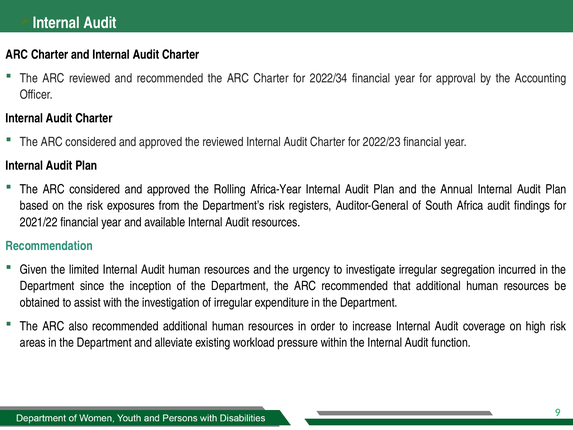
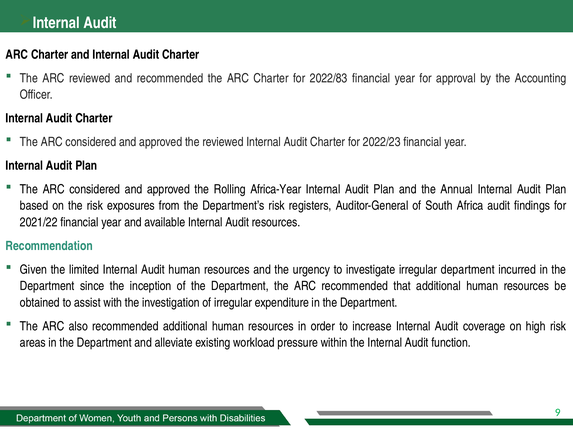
2022/34: 2022/34 -> 2022/83 (329, 78)
irregular segregation: segregation -> department (468, 269)
